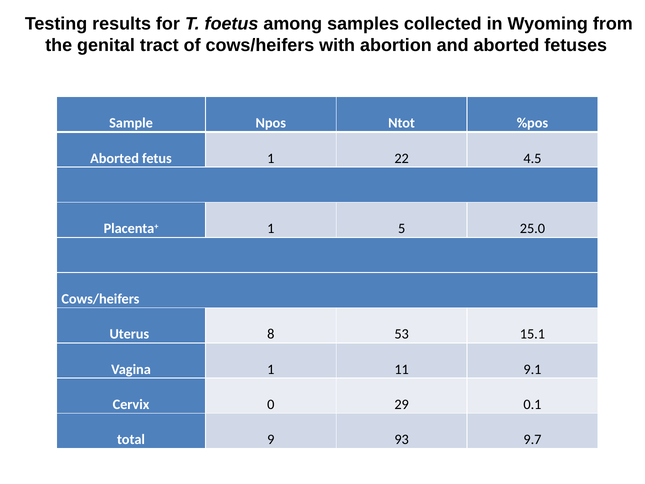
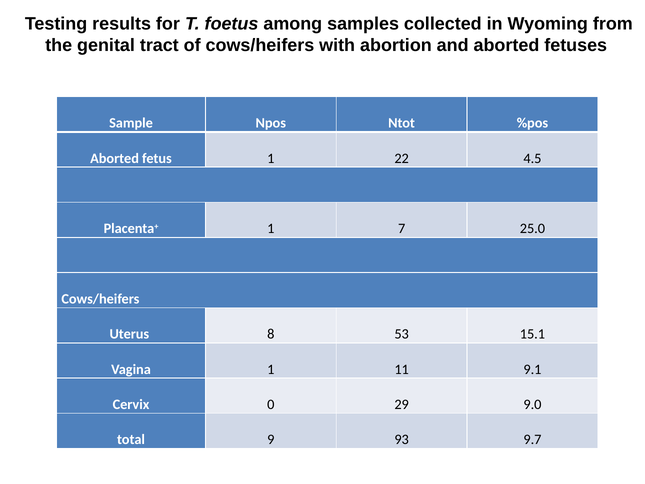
5: 5 -> 7 (402, 229)
0.1: 0.1 -> 9.0 (532, 404)
